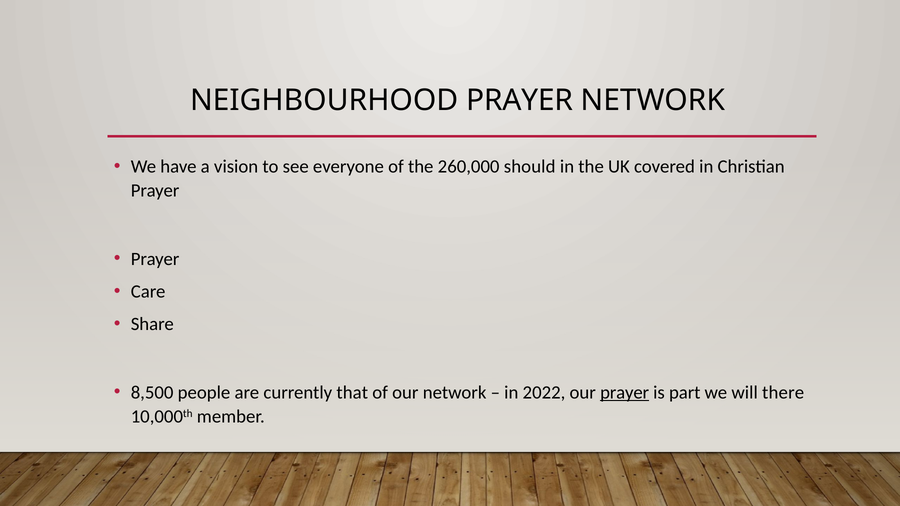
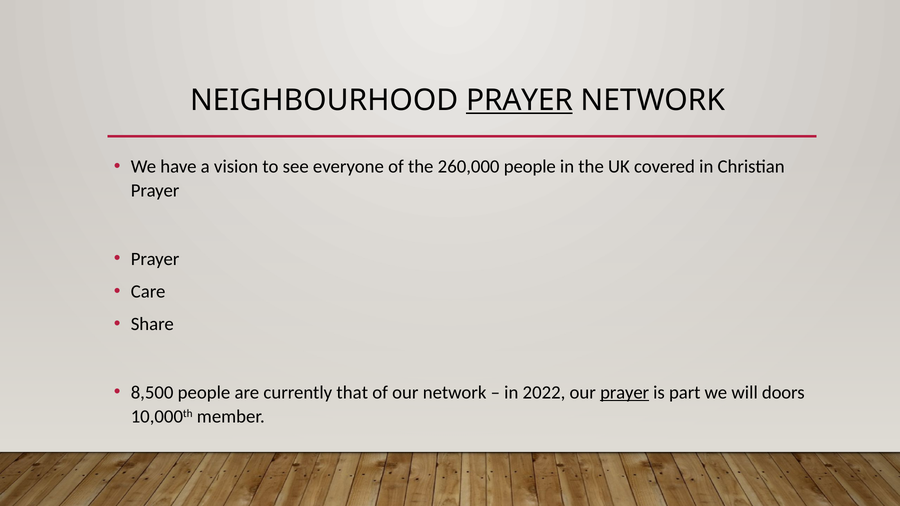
PRAYER underline: none -> present (520, 100)
260,000 should: should -> people (530, 167)
there: there -> doors (783, 393)
